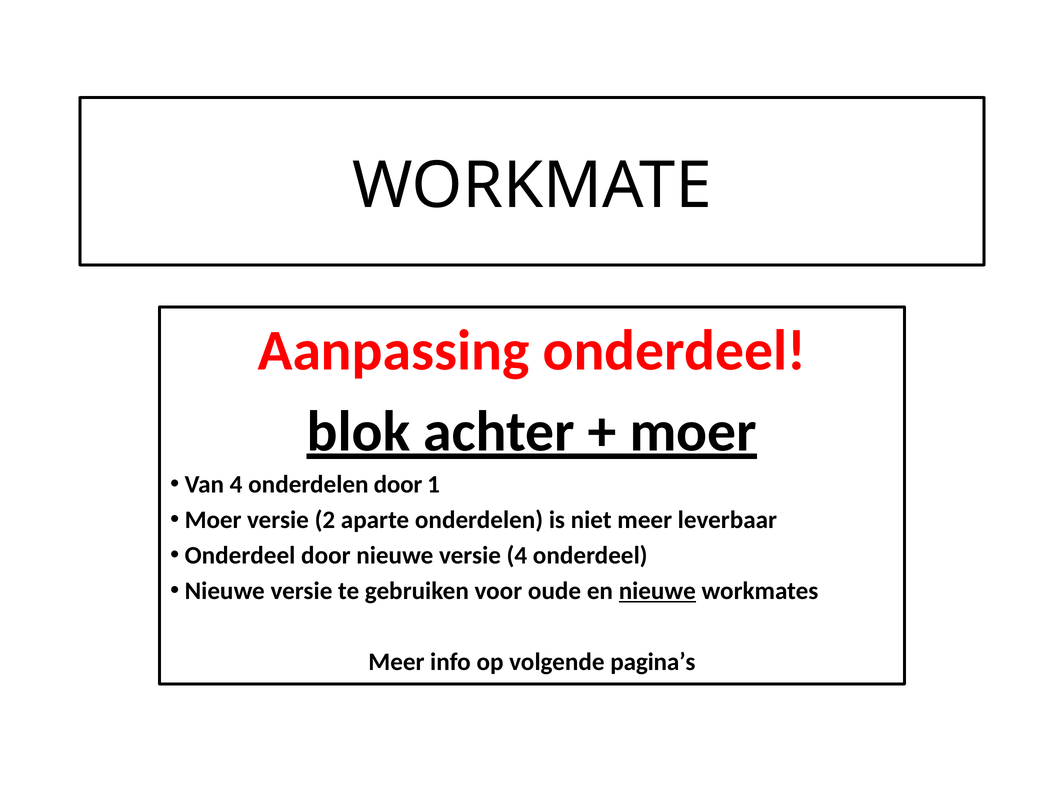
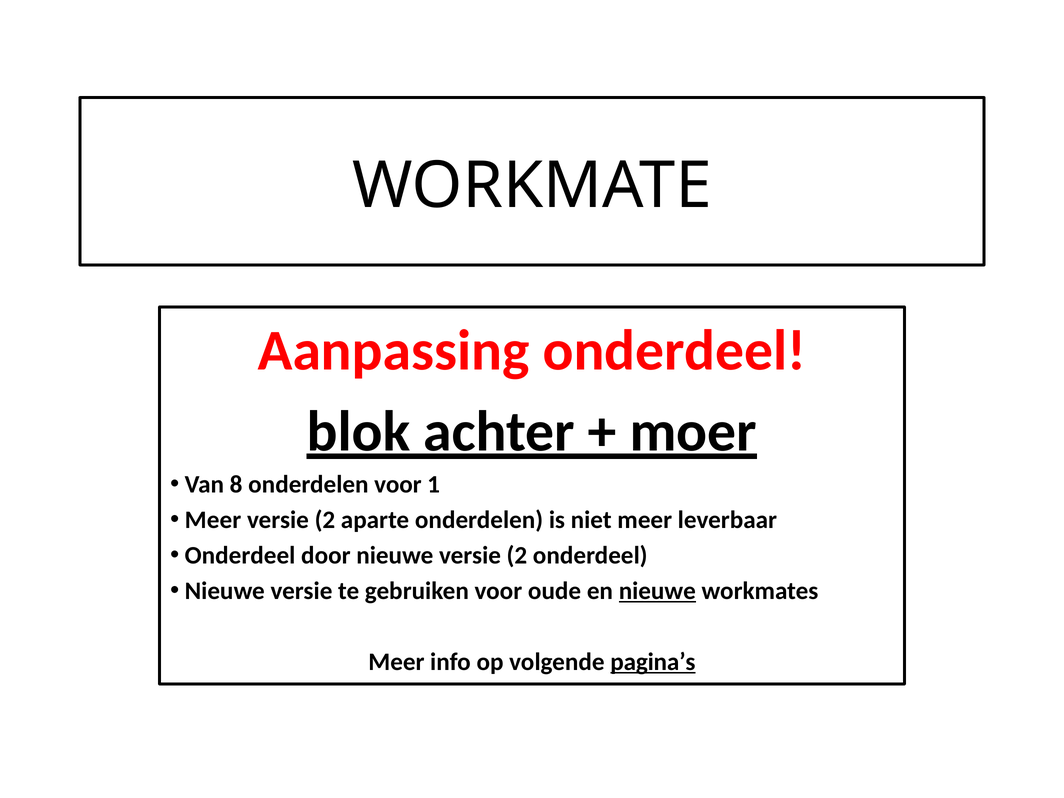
Van 4: 4 -> 8 (236, 484)
onderdelen door: door -> voor (398, 484)
Moer: Moer -> Meer (213, 520)
nieuwe versie 4: 4 -> 2 (517, 555)
pagina’s underline: none -> present (653, 662)
